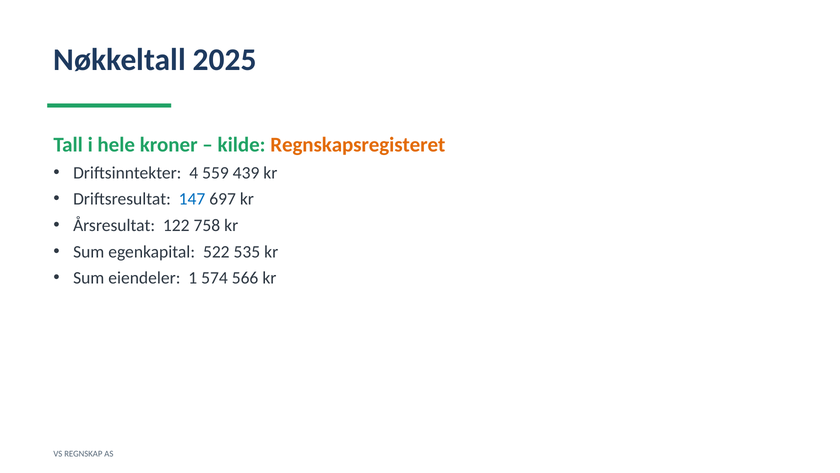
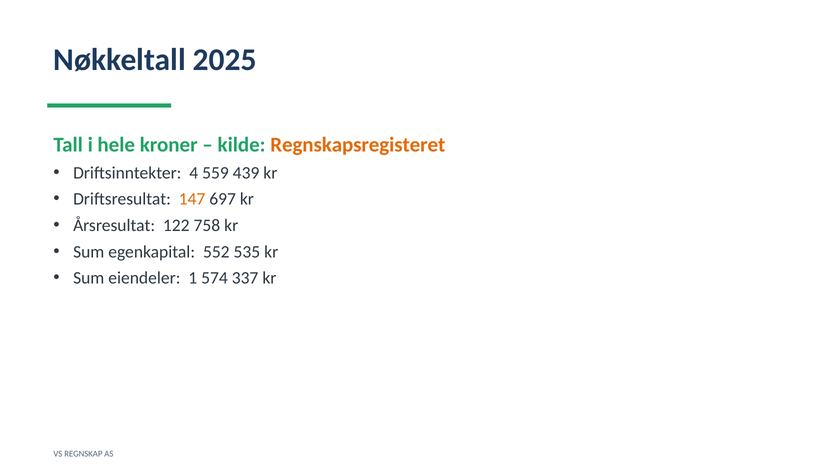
147 colour: blue -> orange (192, 199)
522: 522 -> 552 (216, 252)
566: 566 -> 337 (245, 278)
